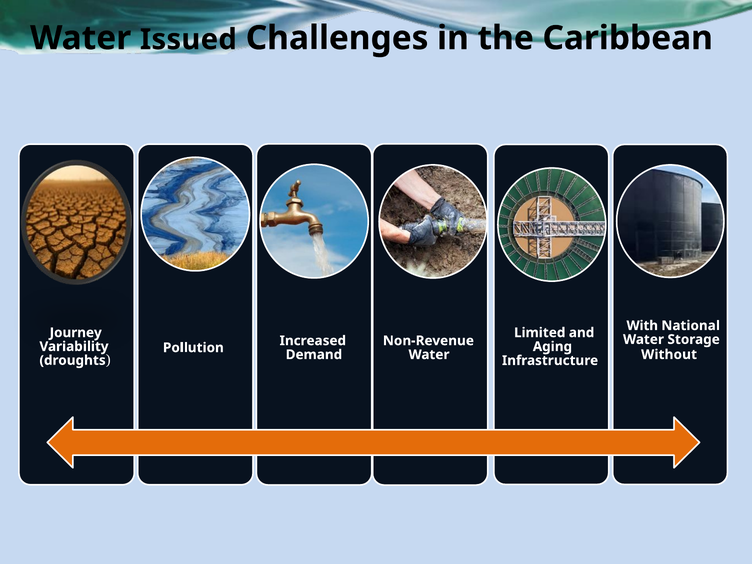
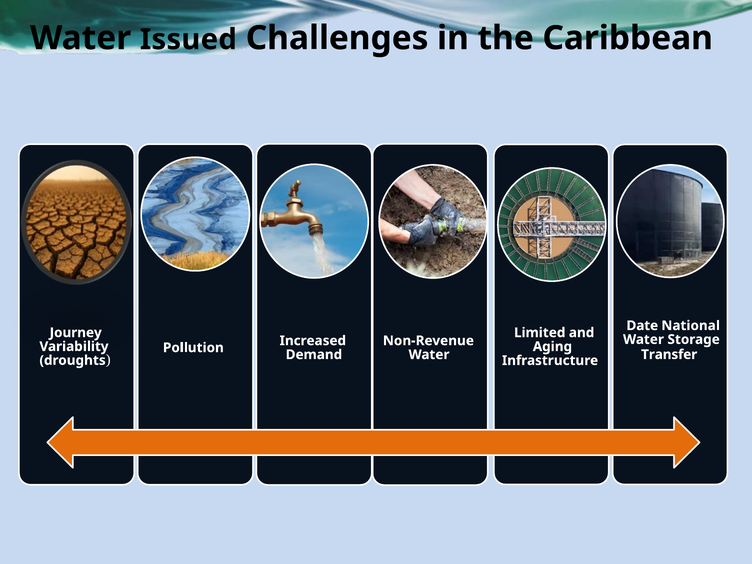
With: With -> Date (642, 326)
Without: Without -> Transfer (669, 355)
